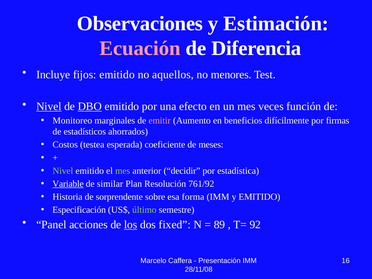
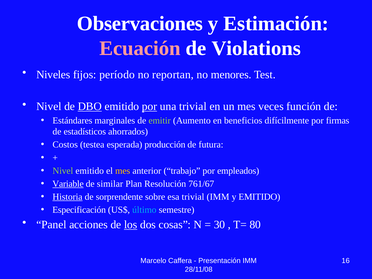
Diferencia: Diferencia -> Violations (256, 48)
Incluye: Incluye -> Niveles (53, 75)
fijos emitido: emitido -> período (117, 75)
aquellos: aquellos -> reportan (173, 75)
Nivel underline: present -> none (49, 106)
por underline: none -> present (150, 106)
una efecto: efecto -> trivial (193, 106)
Monitoreo: Monitoreo -> Estándares (72, 120)
emitir colour: pink -> light green (160, 120)
coeficiente: coeficiente -> producción (165, 145)
meses: meses -> futura (211, 145)
mes colour: light green -> yellow (123, 171)
decidir: decidir -> trabajo (182, 171)
estadística: estadística -> empleados (238, 171)
761/92: 761/92 -> 761/67 (201, 184)
Historia underline: none -> present (67, 197)
esa forma: forma -> trivial (193, 197)
último colour: light green -> light blue (144, 210)
fixed: fixed -> cosas (175, 225)
89: 89 -> 30 (219, 225)
92: 92 -> 80 (255, 225)
